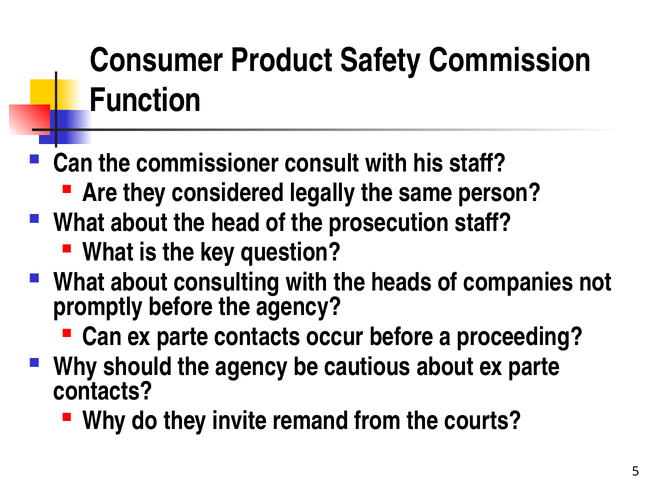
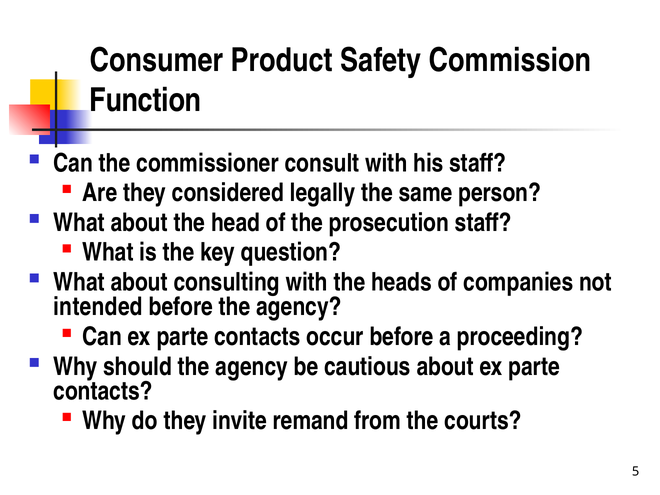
promptly: promptly -> intended (98, 307)
